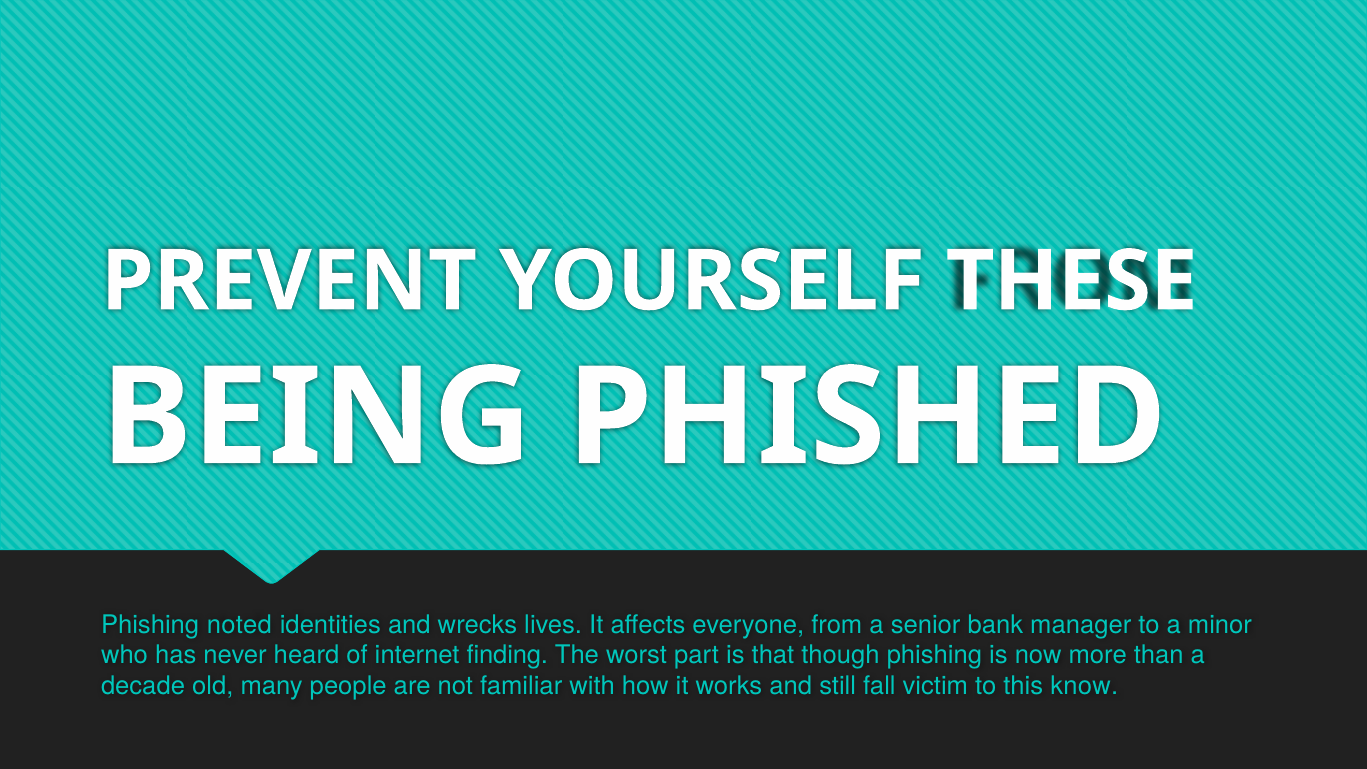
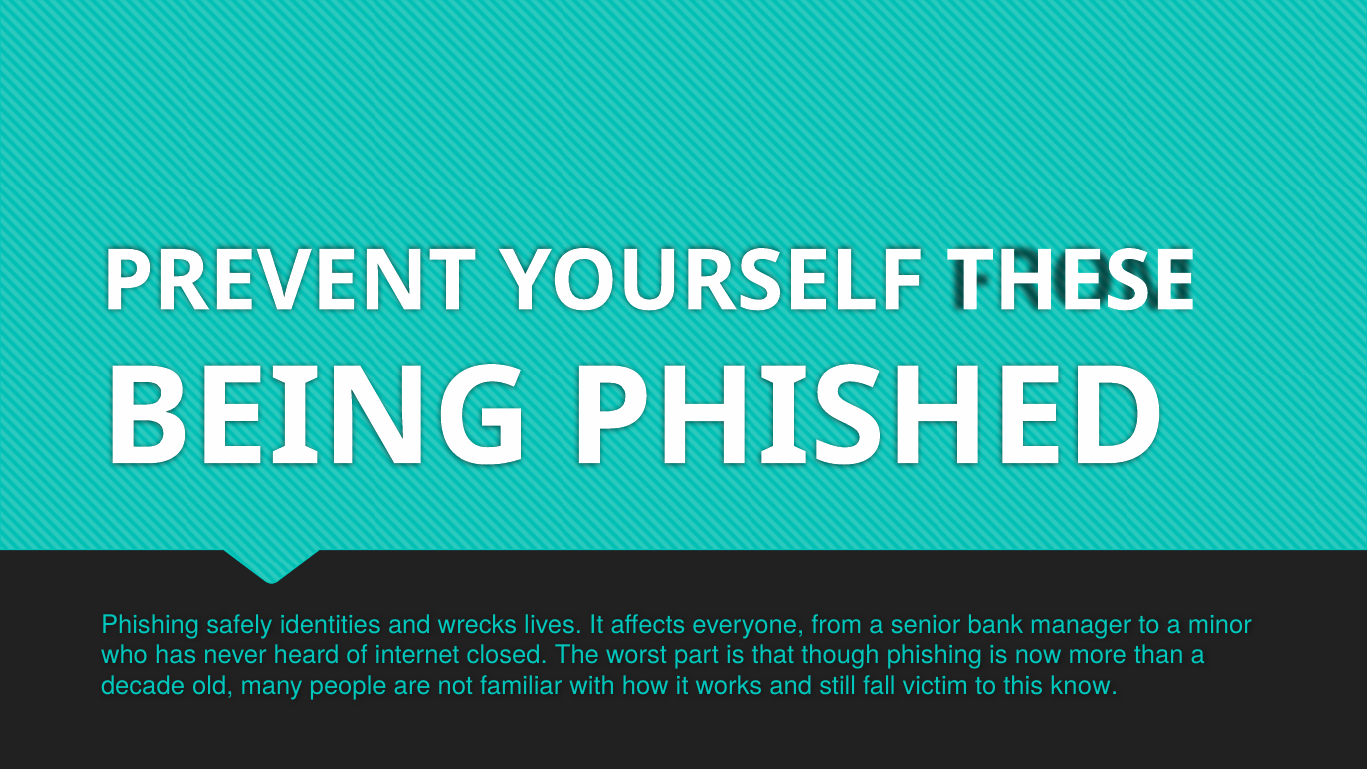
noted: noted -> safely (240, 625)
finding: finding -> closed (507, 655)
